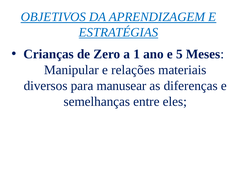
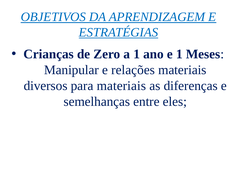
e 5: 5 -> 1 (179, 54)
para manusear: manusear -> materiais (121, 86)
